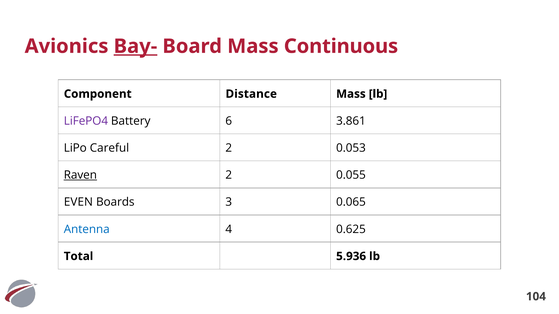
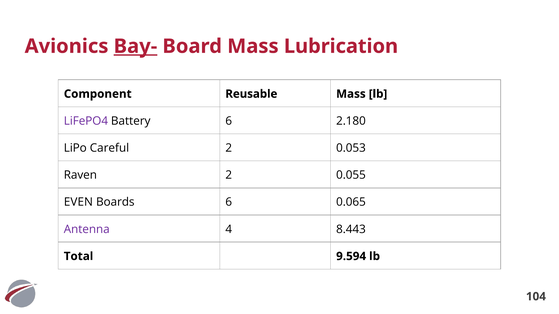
Continuous: Continuous -> Lubrication (341, 46)
Distance: Distance -> Reusable (251, 94)
3.861: 3.861 -> 2.180 (351, 121)
Raven underline: present -> none (80, 175)
Boards 3: 3 -> 6 (229, 202)
Antenna colour: blue -> purple (87, 230)
0.625: 0.625 -> 8.443 (351, 230)
5.936: 5.936 -> 9.594 (351, 257)
